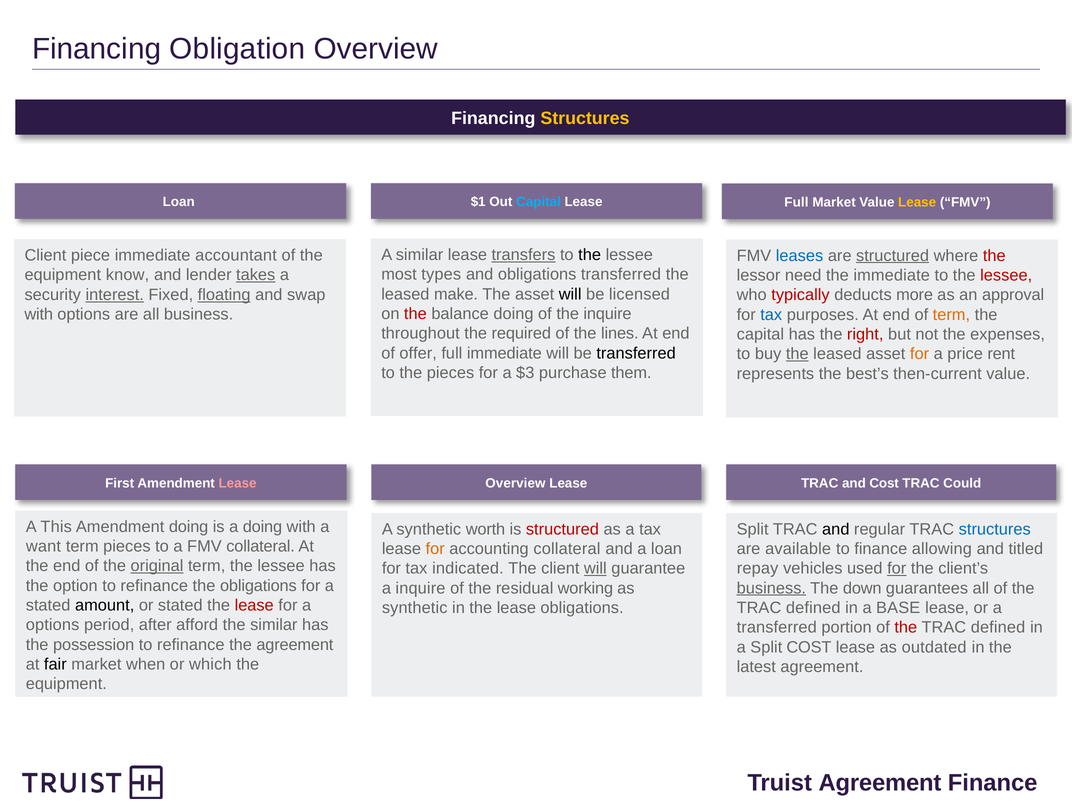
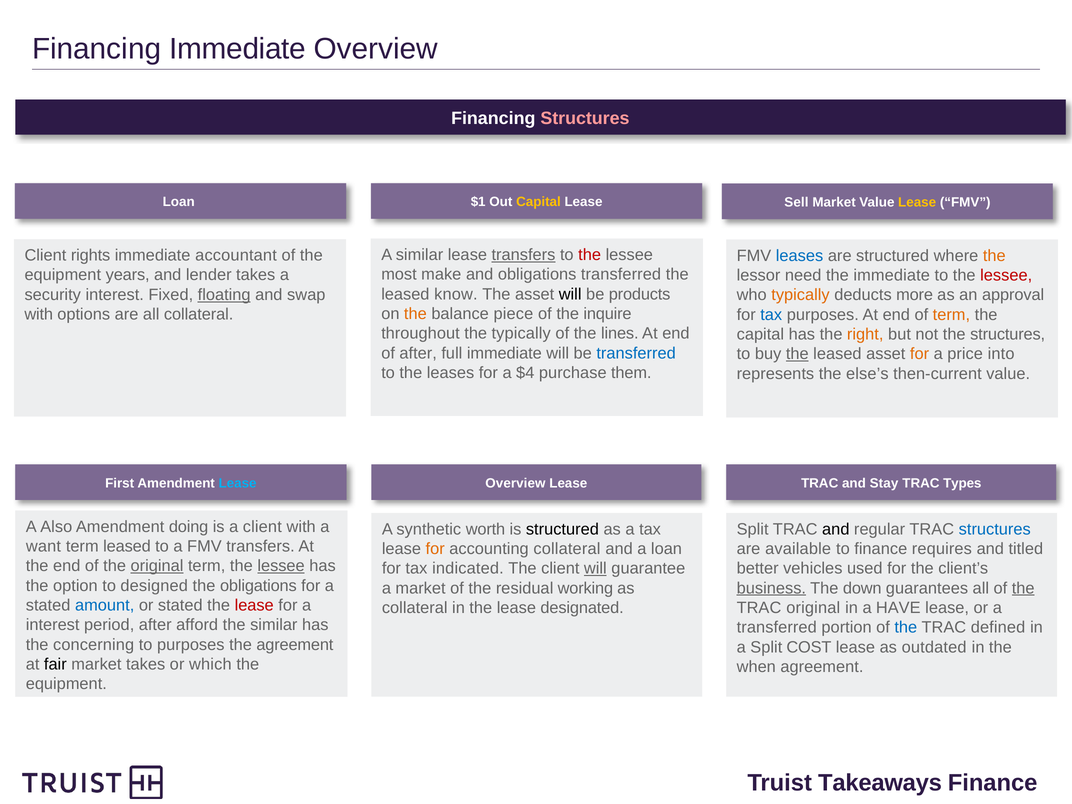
Financing Obligation: Obligation -> Immediate (238, 49)
Structures colour: yellow -> pink (585, 118)
Capital colour: light blue -> yellow (538, 202)
Full: Full -> Sell (796, 202)
the colour: black -> red (590, 255)
piece: piece -> rights (91, 255)
structured underline: present -> none (893, 256)
the colour: red -> orange (994, 256)
types: types -> make (441, 274)
know: know -> years (128, 275)
takes underline: present -> none (256, 275)
make: make -> know (456, 294)
licensed: licensed -> products (640, 294)
interest underline: present -> none (115, 295)
typically colour: red -> orange (800, 295)
the colour: red -> orange (415, 314)
balance doing: doing -> piece (513, 314)
all business: business -> collateral (199, 314)
the required: required -> typically (521, 334)
right colour: red -> orange (865, 334)
the expenses: expenses -> structures (1008, 334)
of offer: offer -> after (418, 353)
transferred colour: black -> blue (636, 353)
rent: rent -> into (1001, 354)
the pieces: pieces -> leases (450, 373)
$3: $3 -> $4 (525, 373)
best’s: best’s -> else’s (867, 374)
Lease colour: pink -> light blue (238, 483)
and Cost: Cost -> Stay (884, 483)
Could: Could -> Types (962, 483)
This: This -> Also (56, 527)
a doing: doing -> client (262, 527)
structured colour: red -> black (562, 529)
term pieces: pieces -> leased (127, 546)
FMV collateral: collateral -> transfers (260, 546)
allowing: allowing -> requires (942, 549)
lessee underline: none -> present (281, 566)
repay: repay -> better (758, 568)
for underline: present -> none (897, 568)
option to refinance: refinance -> designed (154, 586)
a inquire: inquire -> market (421, 588)
the underline: none -> present (1023, 588)
amount colour: black -> blue (105, 605)
synthetic: synthetic -> collateral (415, 608)
lease obligations: obligations -> designated (582, 608)
defined: defined -> original (813, 608)
BASE: BASE -> HAVE (898, 608)
options: options -> interest (53, 625)
the colour: red -> blue (906, 627)
possession: possession -> concerning (94, 645)
refinance: refinance -> purposes (191, 645)
market when: when -> takes (146, 664)
latest: latest -> when (756, 667)
Agreement: Agreement -> Takeaways (880, 783)
